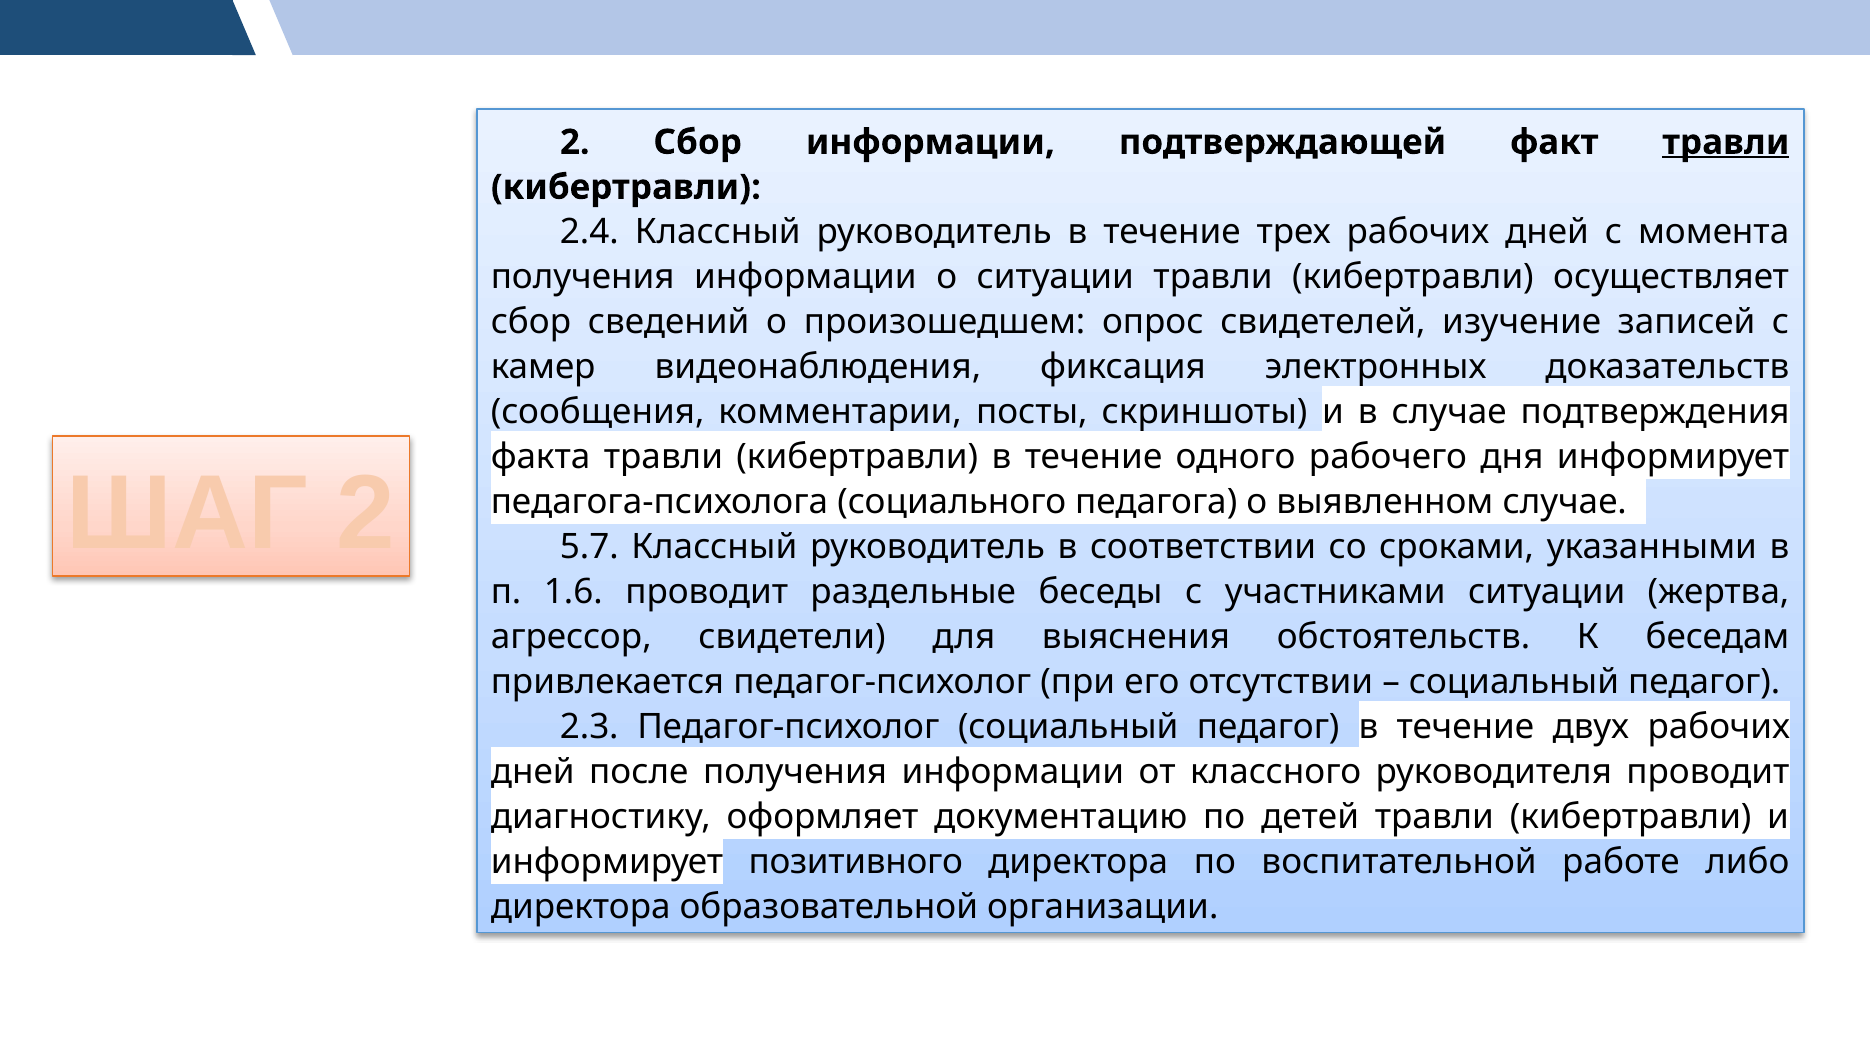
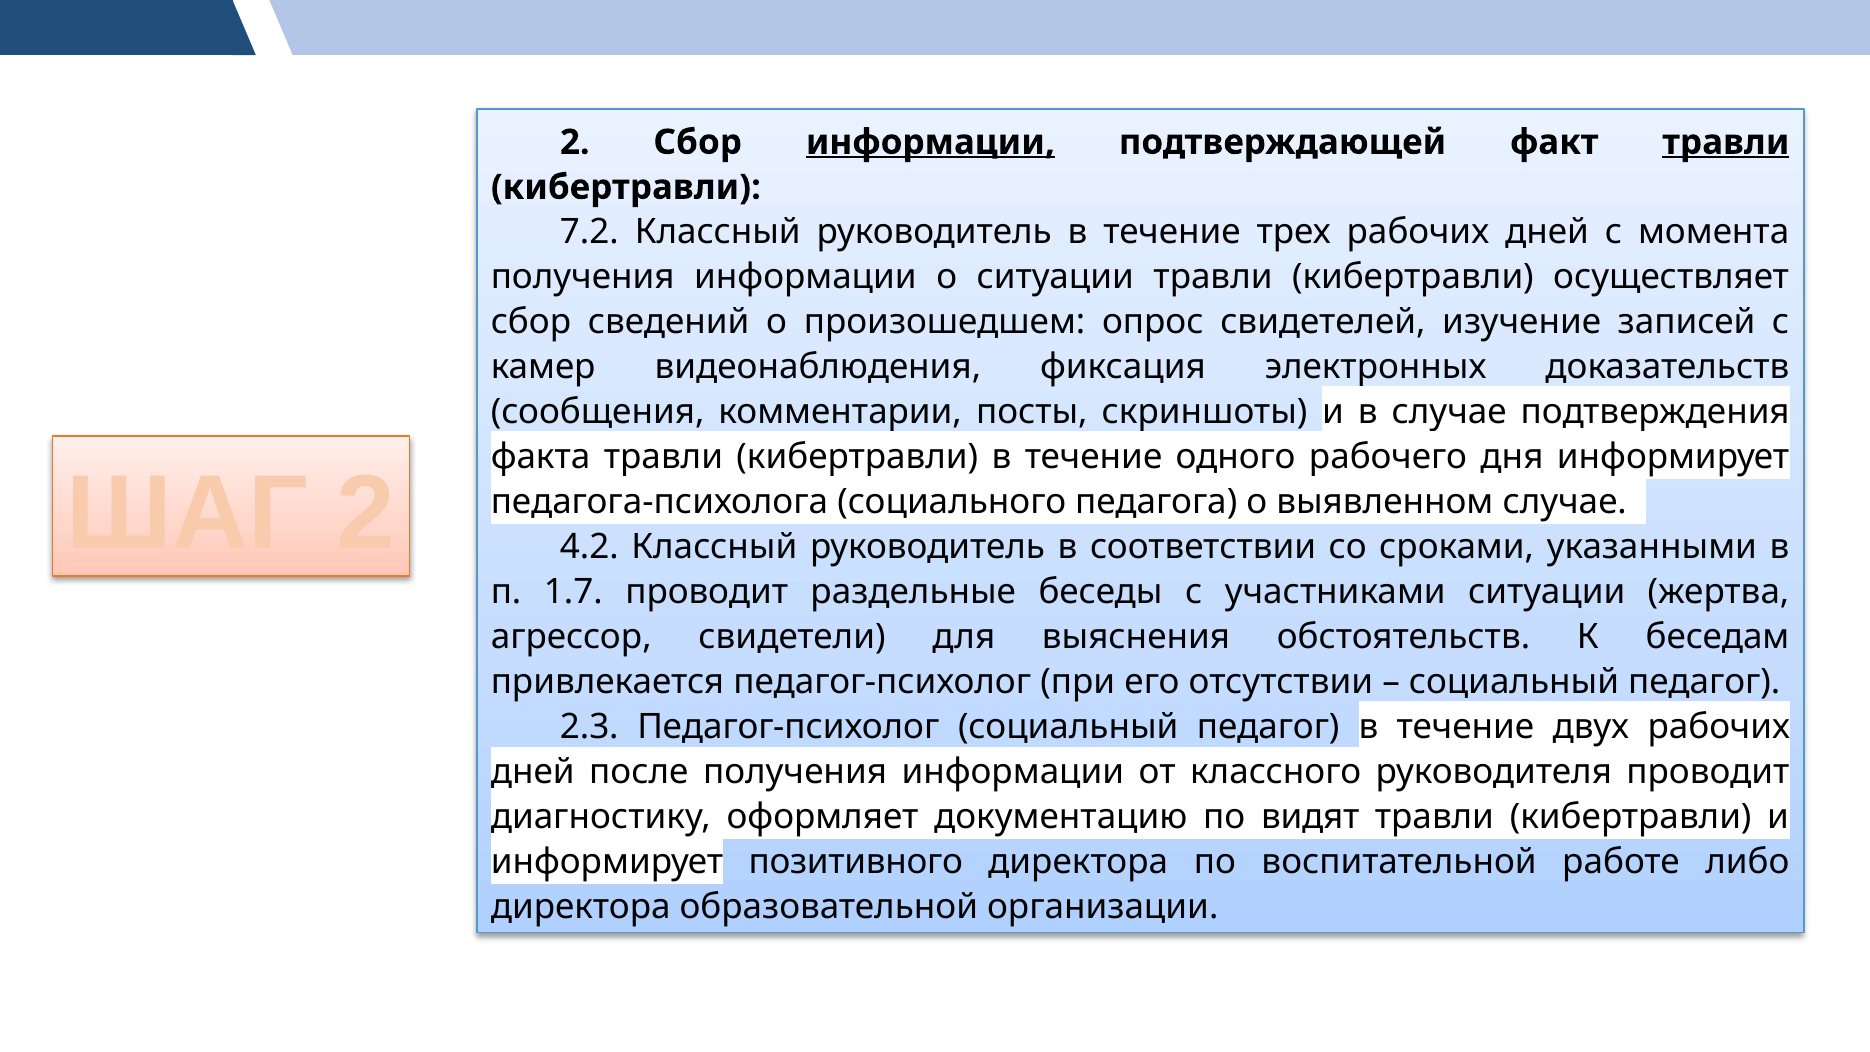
информации underline: none -> present (930, 142)
2.4: 2.4 -> 7.2 (589, 232)
5.7: 5.7 -> 4.2 (589, 547)
1.6: 1.6 -> 1.7 (573, 592)
детей: детей -> видят (1310, 817)
